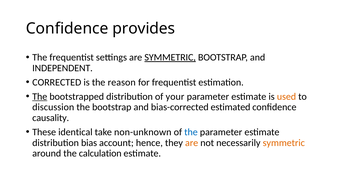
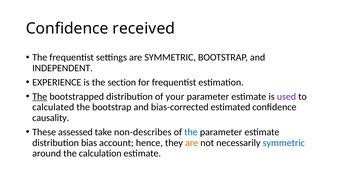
provides: provides -> received (144, 29)
SYMMETRIC underline: present -> none (170, 57)
CORRECTED: CORRECTED -> EXPERIENCE (57, 82)
reason: reason -> section (122, 82)
used colour: orange -> purple (286, 97)
discussion: discussion -> calculated (53, 107)
identical: identical -> assessed (75, 132)
non-unknown: non-unknown -> non-describes (143, 132)
symmetric colour: orange -> blue (284, 143)
